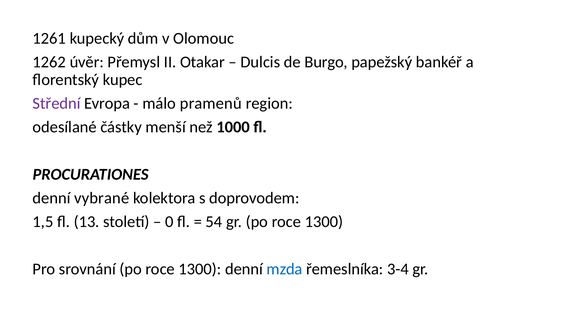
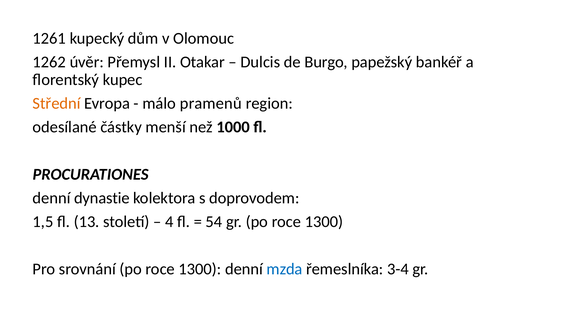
Střední colour: purple -> orange (57, 103)
vybrané: vybrané -> dynastie (102, 198)
0: 0 -> 4 (169, 222)
